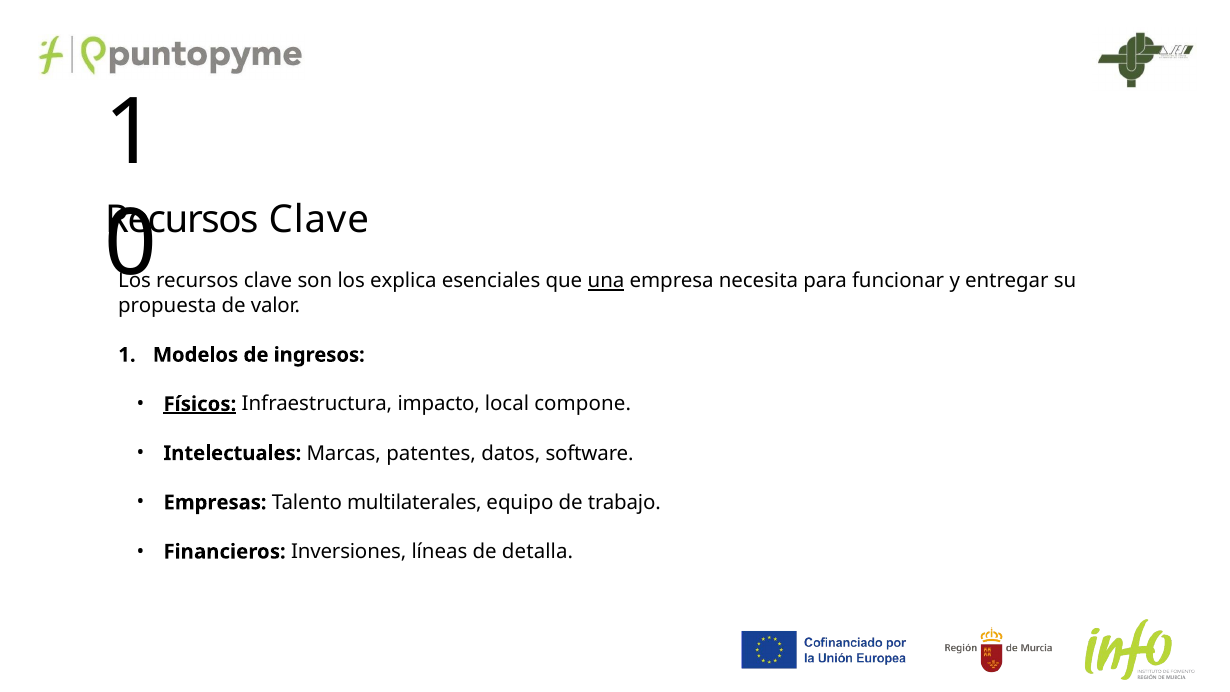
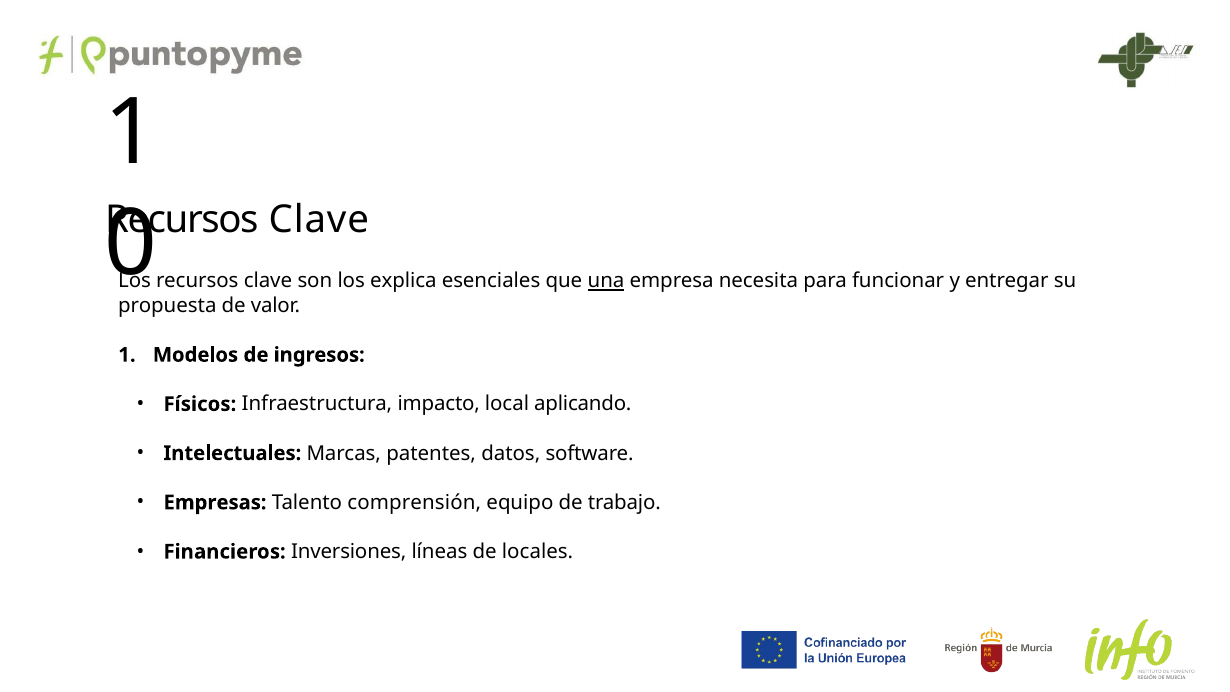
Físicos underline: present -> none (200, 404)
compone: compone -> aplicando (583, 404)
multilaterales: multilaterales -> comprensión (414, 502)
detalla: detalla -> locales (538, 552)
